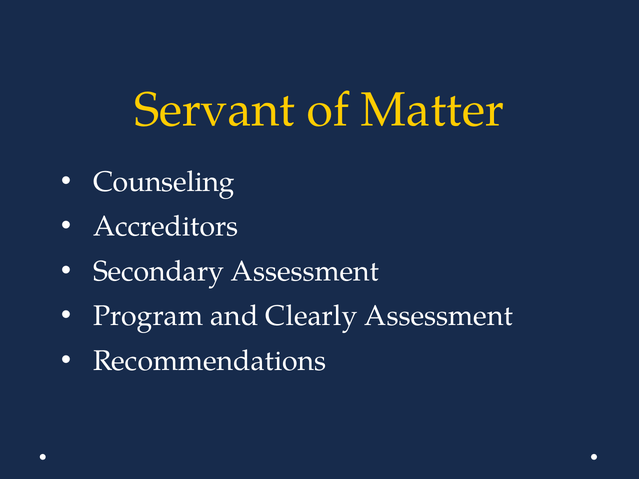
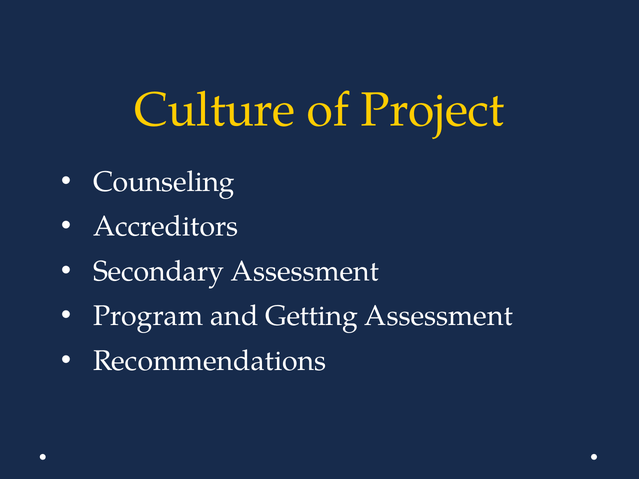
Servant: Servant -> Culture (215, 110)
Matter: Matter -> Project (433, 110)
Clearly: Clearly -> Getting (312, 316)
